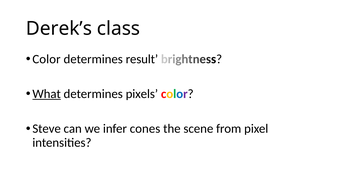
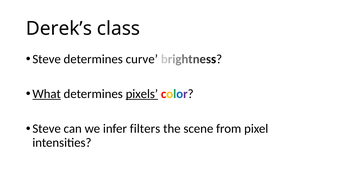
Color: Color -> Steve (47, 59)
result: result -> curve (142, 59)
pixels underline: none -> present (142, 94)
cones: cones -> filters (145, 129)
